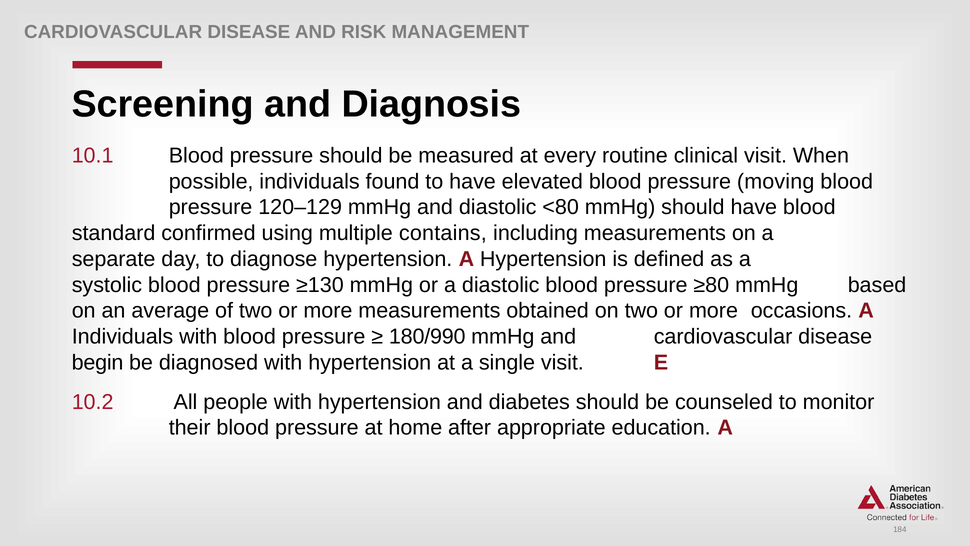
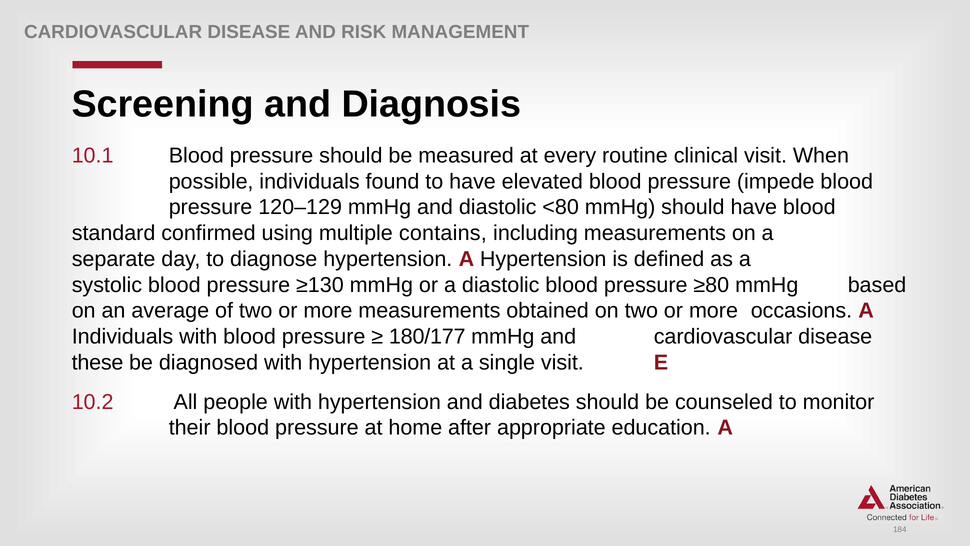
moving: moving -> impede (776, 181)
180/990: 180/990 -> 180/177 (427, 336)
begin: begin -> these (98, 362)
